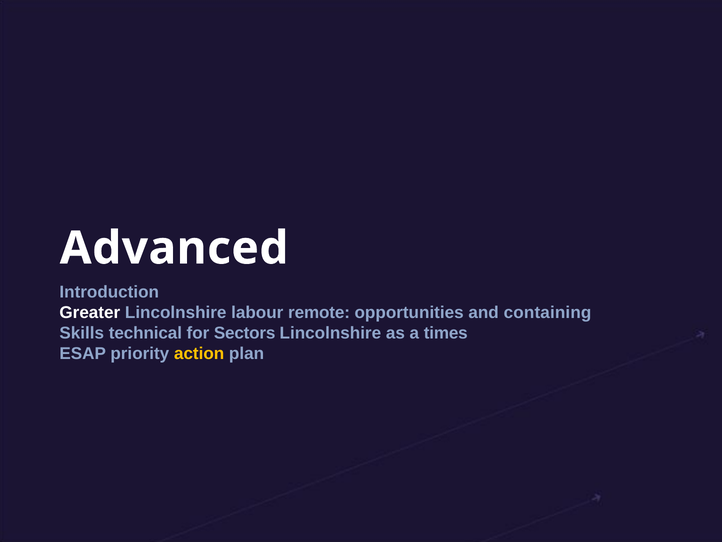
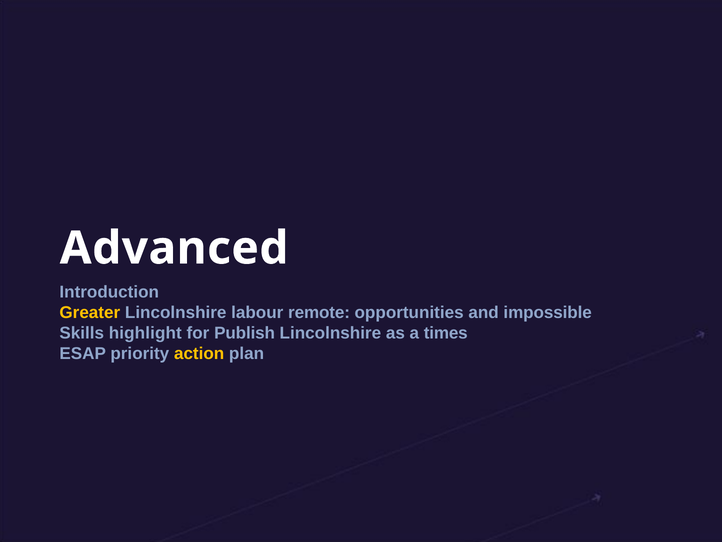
Greater colour: white -> yellow (90, 312)
containing: containing -> impossible (548, 312)
technical: technical -> highlight (145, 333)
Sectors: Sectors -> Publish (245, 333)
